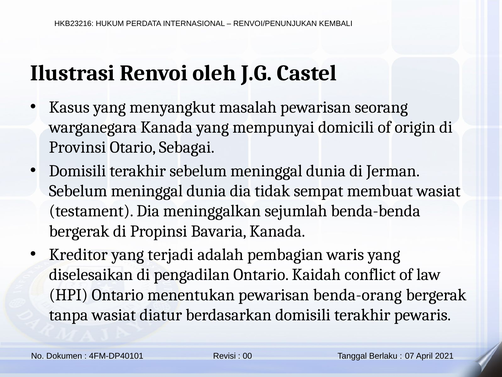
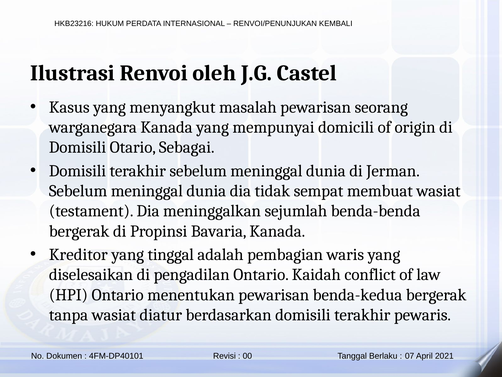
Provinsi: Provinsi -> Domisili (78, 147)
terjadi: terjadi -> tinggal (171, 254)
benda-orang: benda-orang -> benda-kedua (358, 294)
